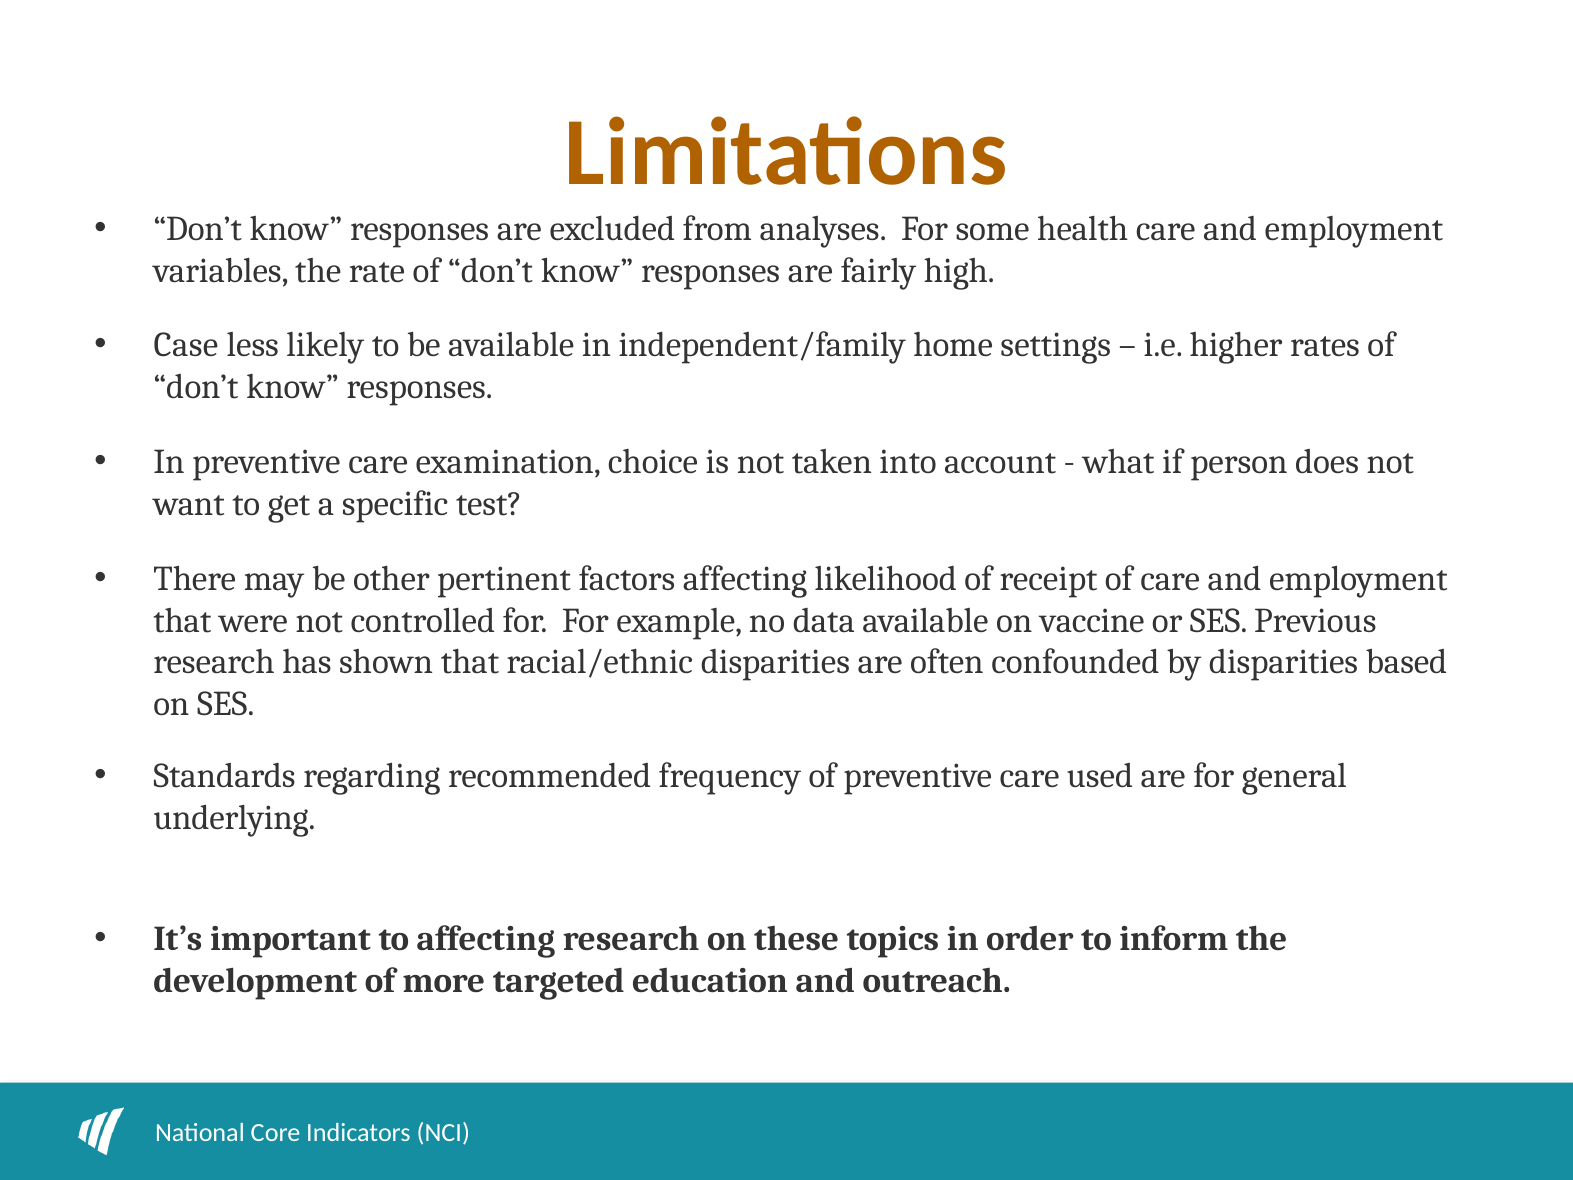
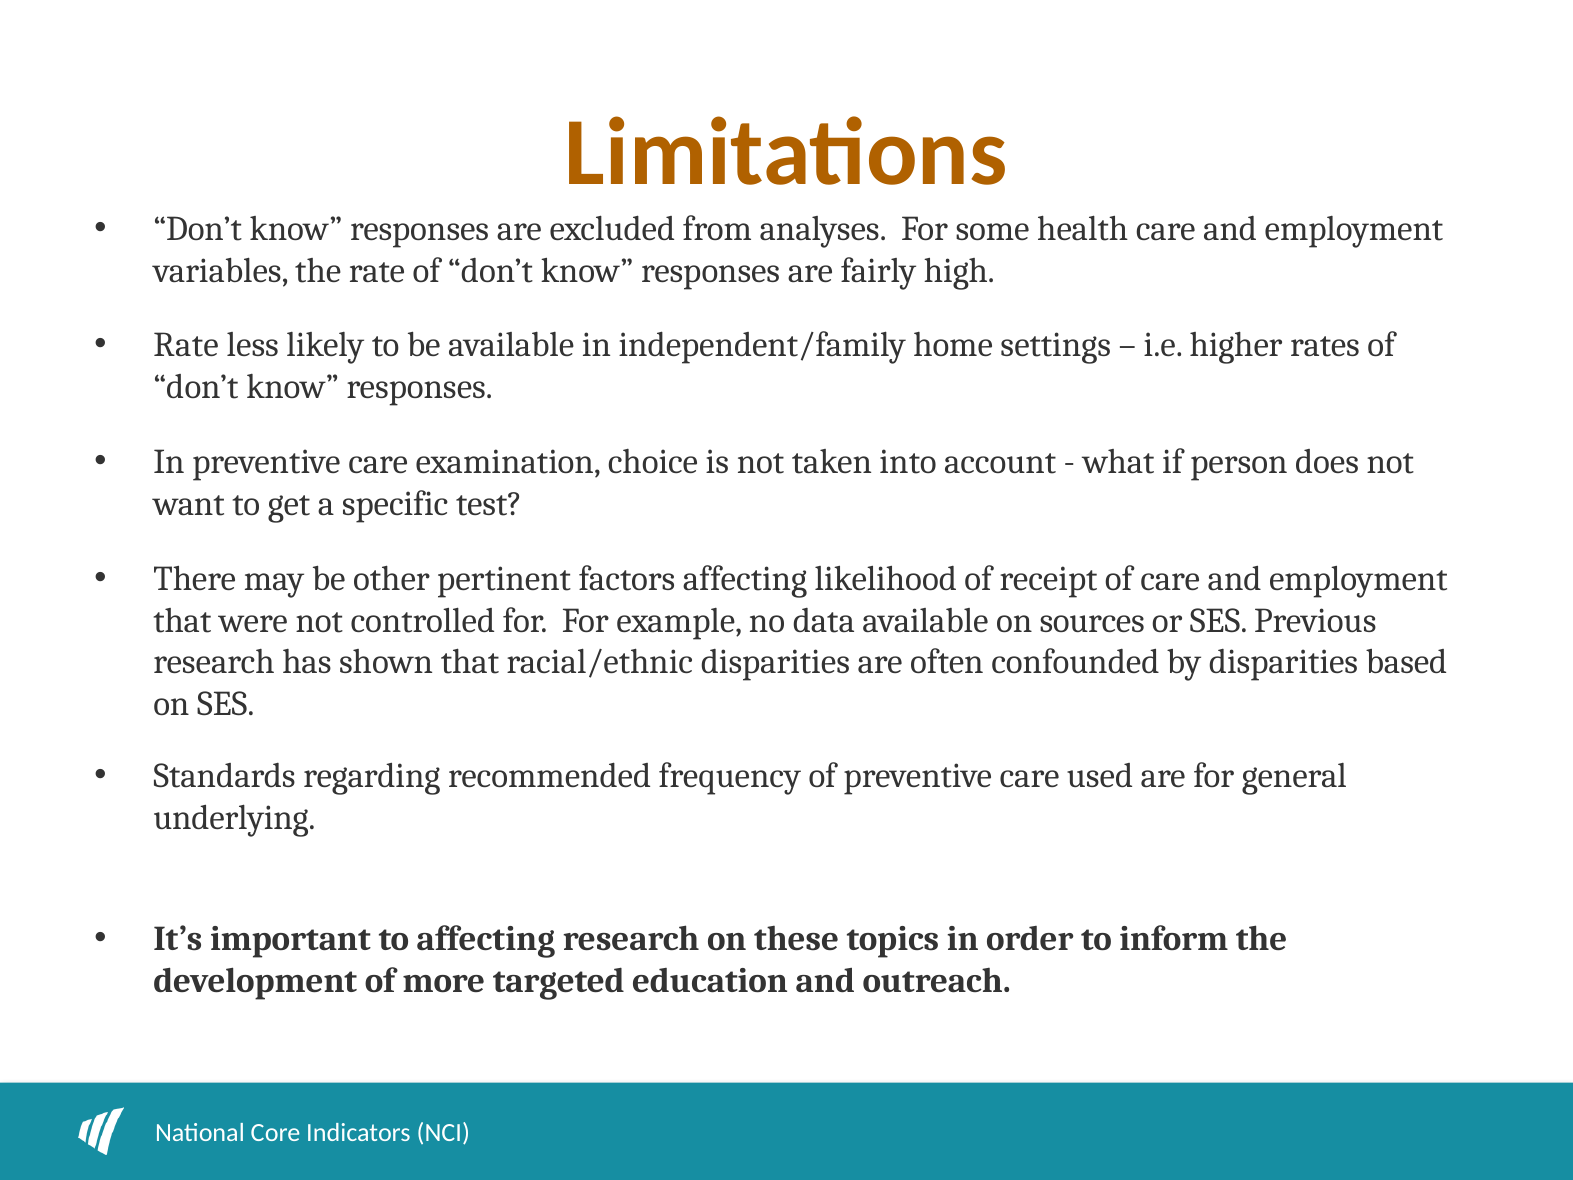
Case: Case -> Rate (186, 345)
vaccine: vaccine -> sources (1092, 620)
